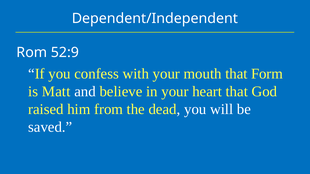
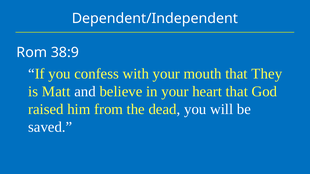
52:9: 52:9 -> 38:9 (65, 52)
Form: Form -> They (267, 74)
